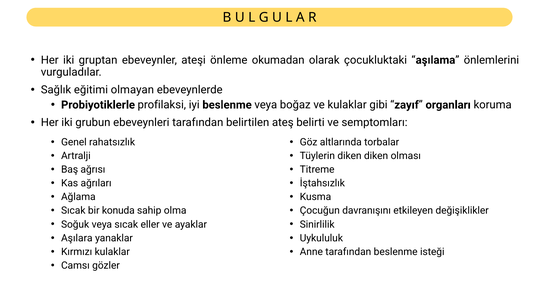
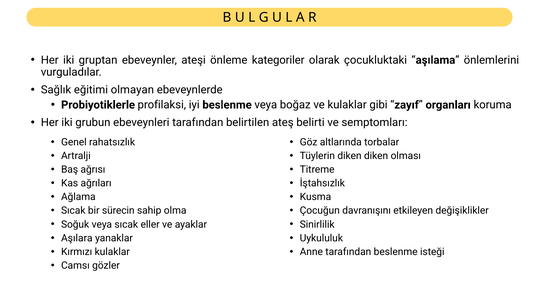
okumadan: okumadan -> kategoriler (278, 60)
konuda: konuda -> sürecin (118, 211)
